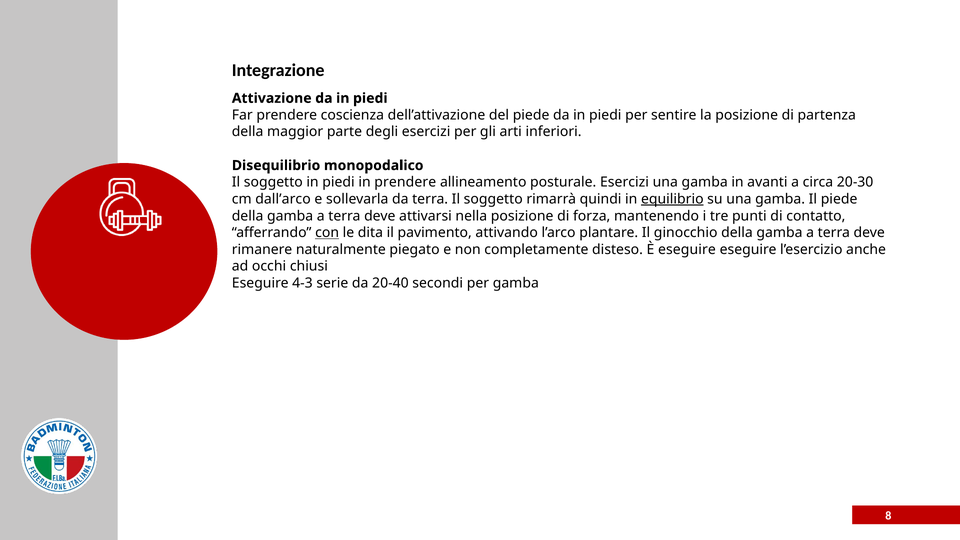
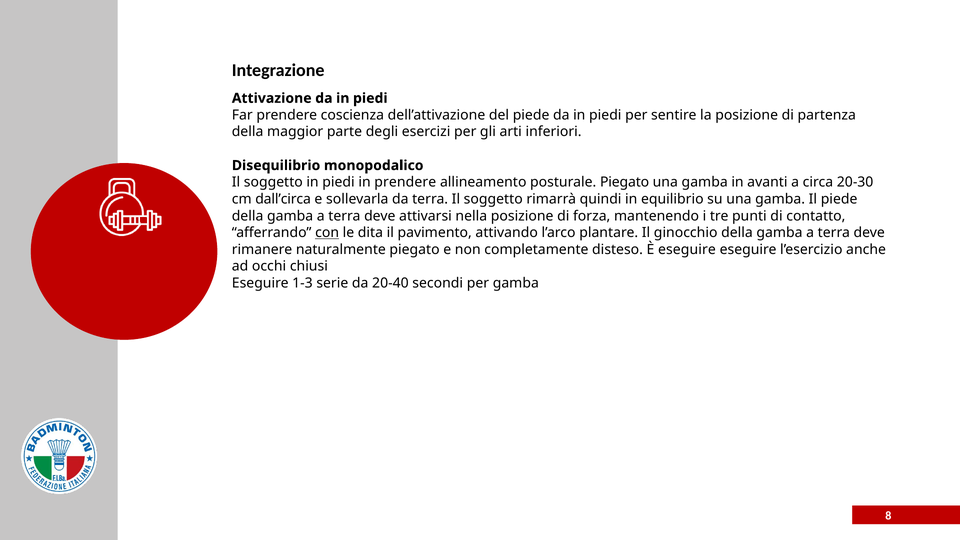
posturale Esercizi: Esercizi -> Piegato (625, 182)
dall’arco: dall’arco -> dall’circa (283, 199)
equilibrio underline: present -> none (672, 199)
4-3: 4-3 -> 1-3 (302, 283)
